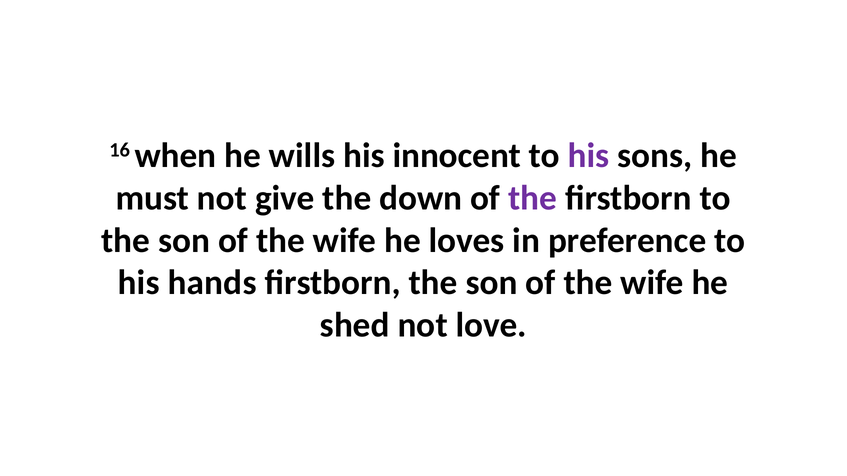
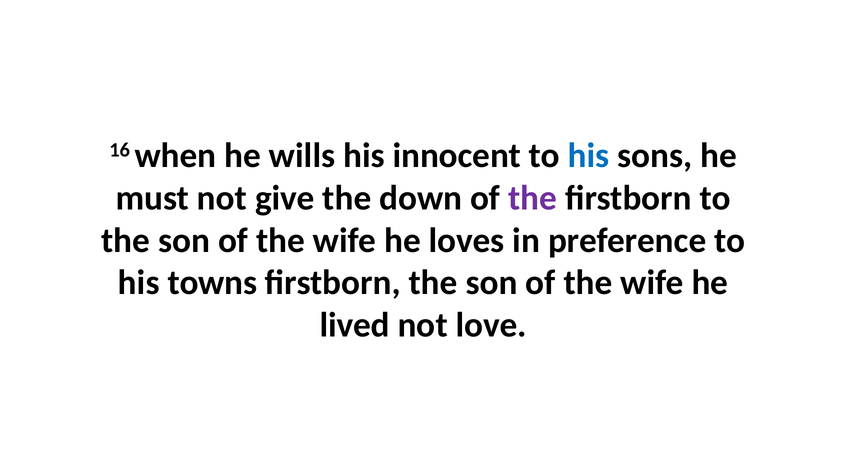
his colour: purple -> blue (589, 156)
hands: hands -> towns (212, 283)
shed: shed -> lived (355, 325)
